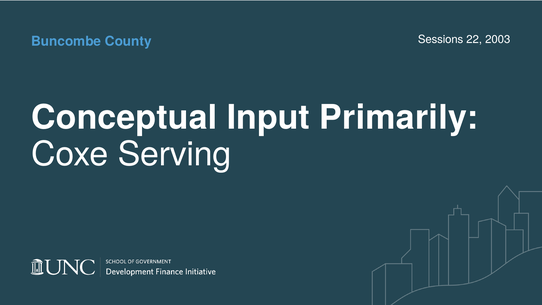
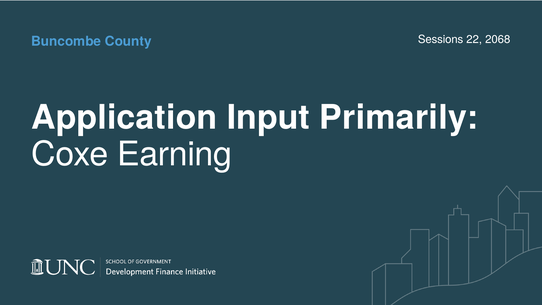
2003: 2003 -> 2068 (498, 39)
Conceptual: Conceptual -> Application (124, 118)
Serving: Serving -> Earning (175, 154)
